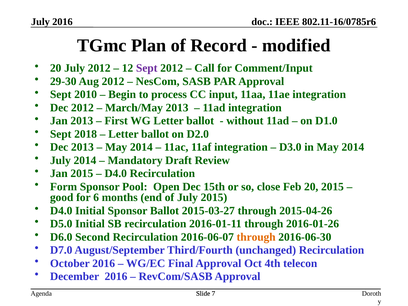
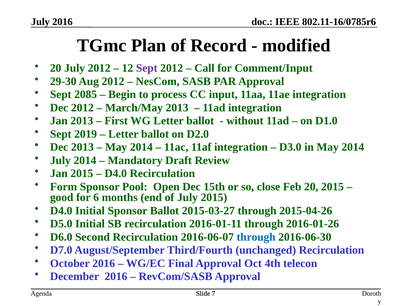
2010: 2010 -> 2085 (86, 95)
2018: 2018 -> 2019 (86, 134)
through colour: orange -> blue (256, 237)
